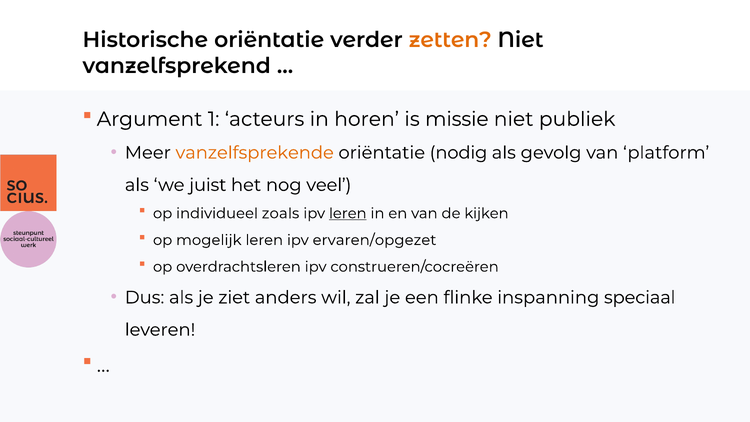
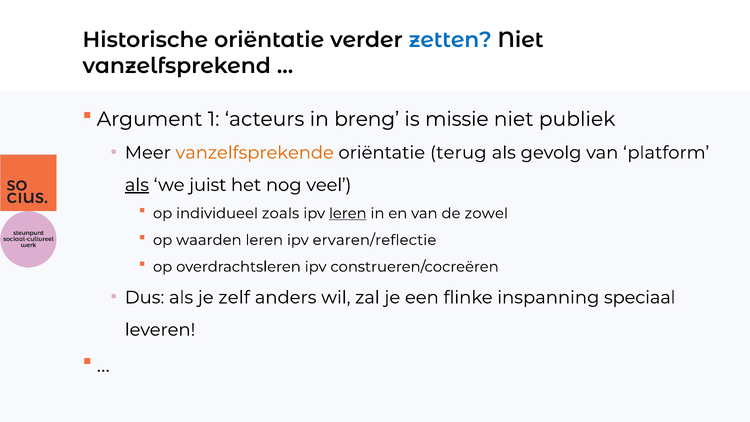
zetten colour: orange -> blue (450, 40)
horen: horen -> breng (367, 119)
nodig: nodig -> terug (458, 153)
als underline: none -> present (137, 185)
kijken: kijken -> zowel (486, 213)
mogelijk: mogelijk -> waarden (209, 240)
ervaren/opgezet: ervaren/opgezet -> ervaren/reflectie (374, 240)
ziet: ziet -> zelf (234, 297)
